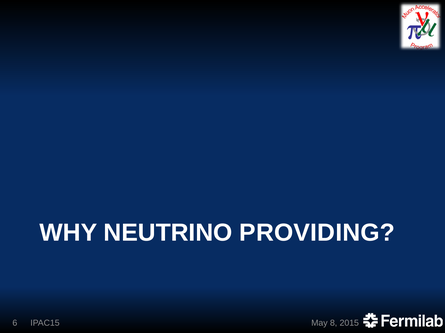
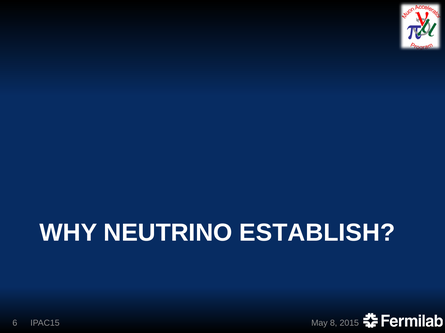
PROVIDING: PROVIDING -> ESTABLISH (317, 233)
